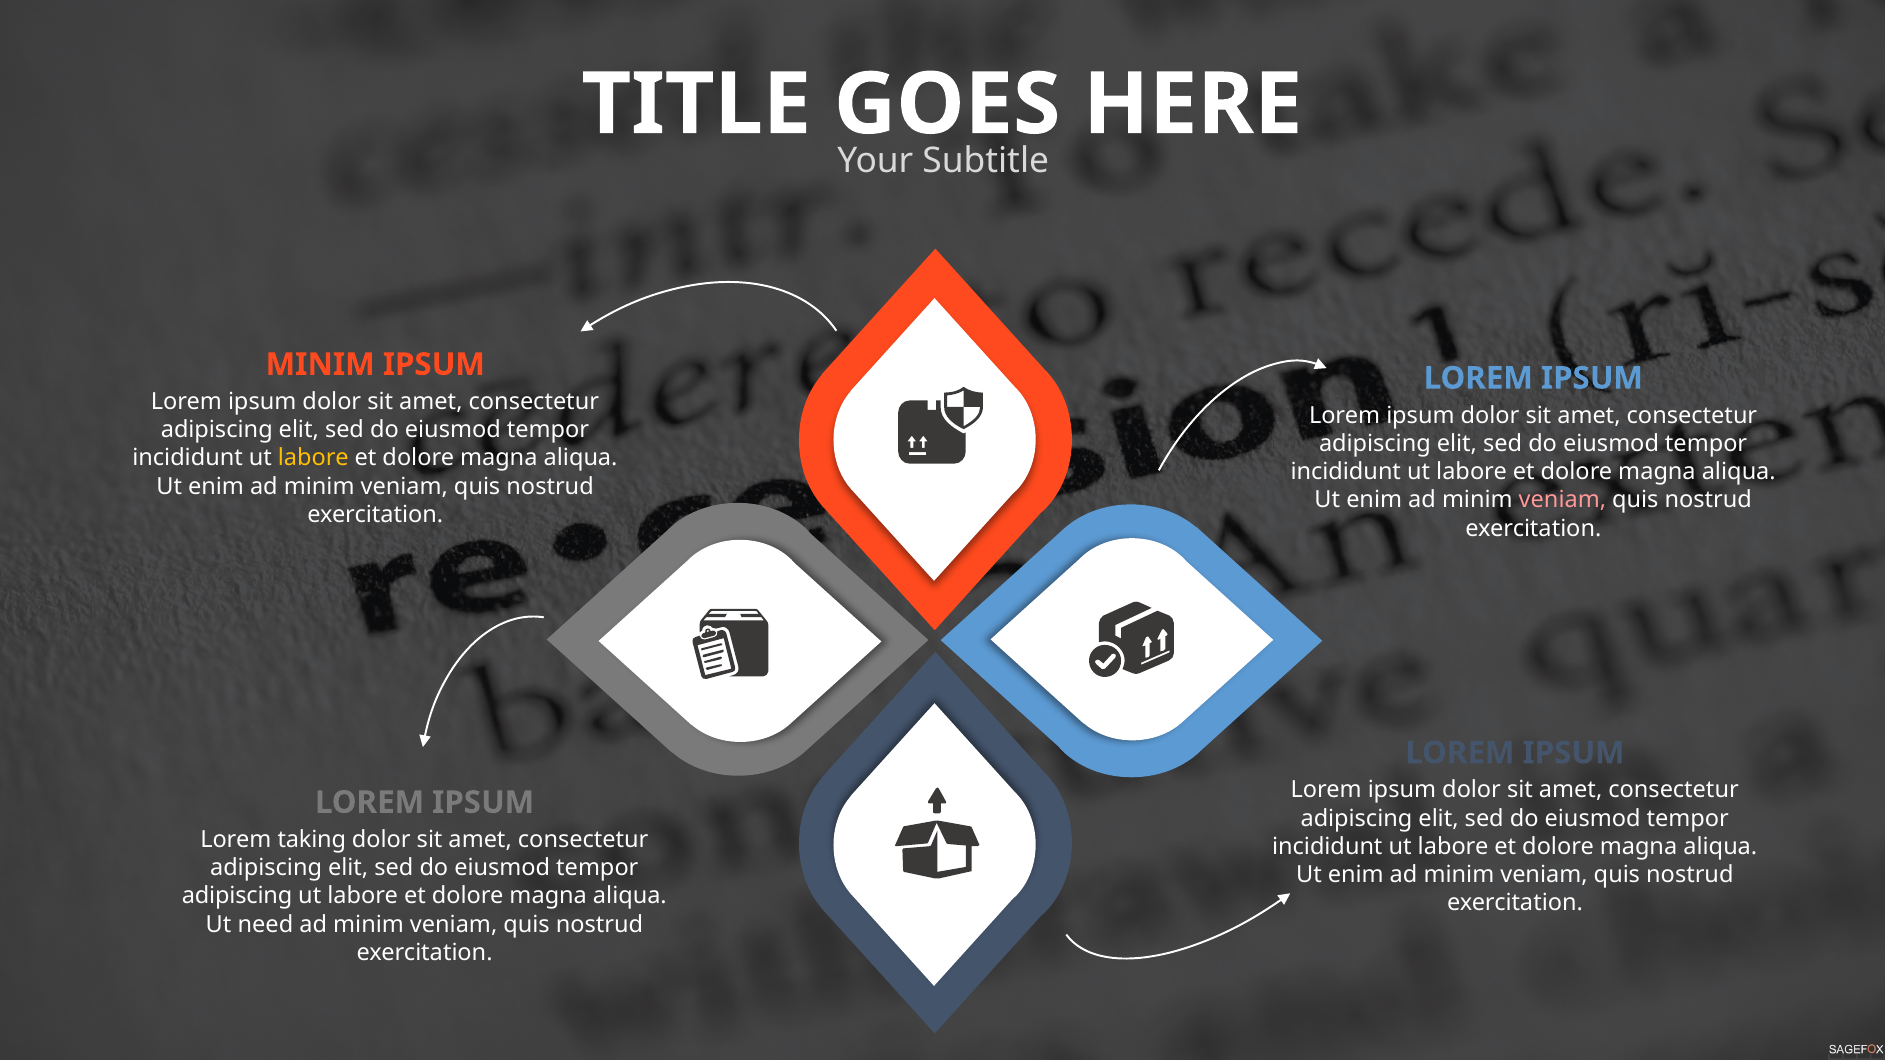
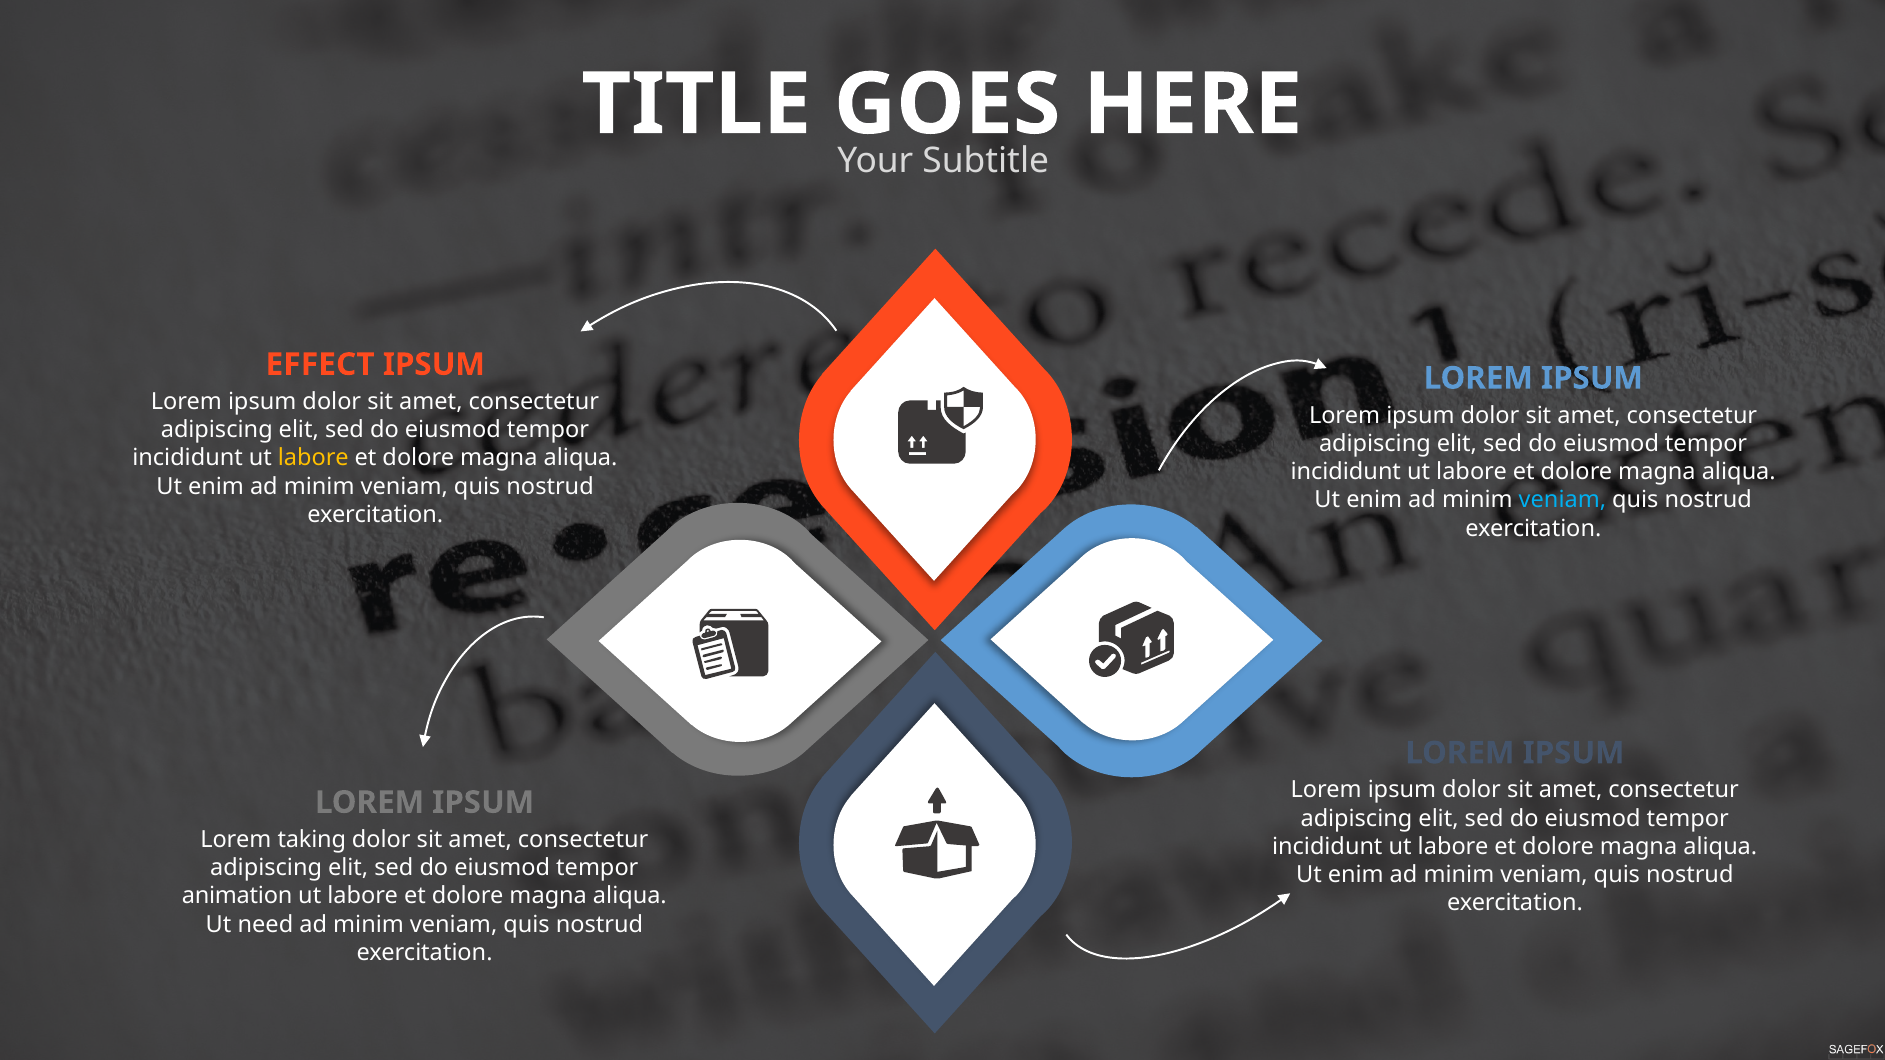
MINIM: MINIM -> EFFECT (320, 365)
veniam colour: pink -> light blue (1562, 500)
adipiscing: adipiscing -> animation (237, 896)
